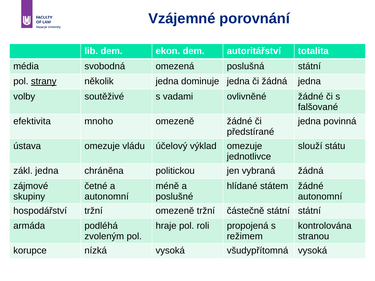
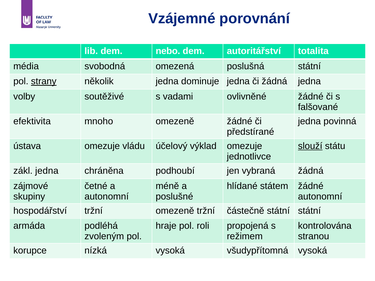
ekon: ekon -> nebo (168, 51)
slouží underline: none -> present (310, 146)
politickou: politickou -> podhoubí (175, 171)
